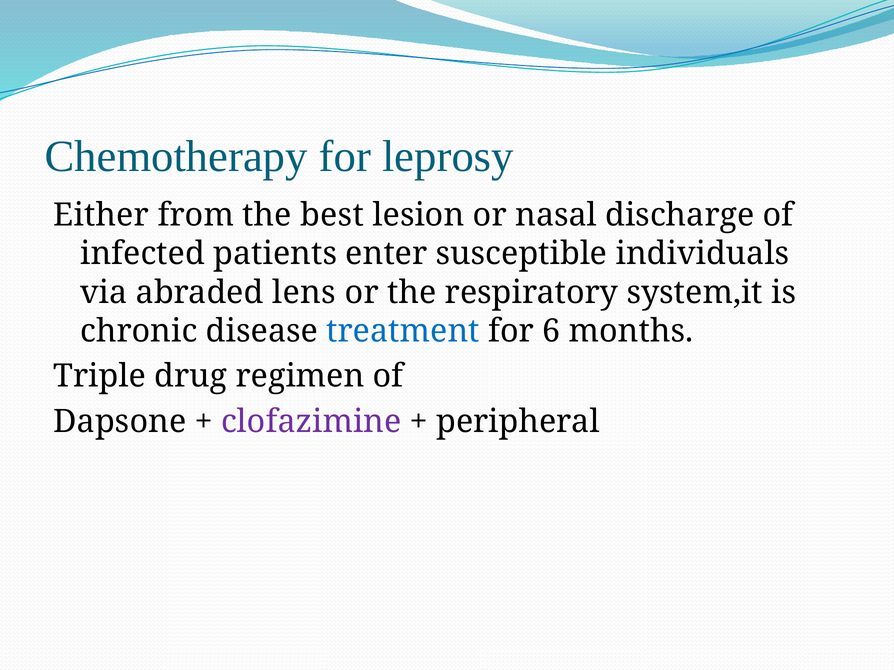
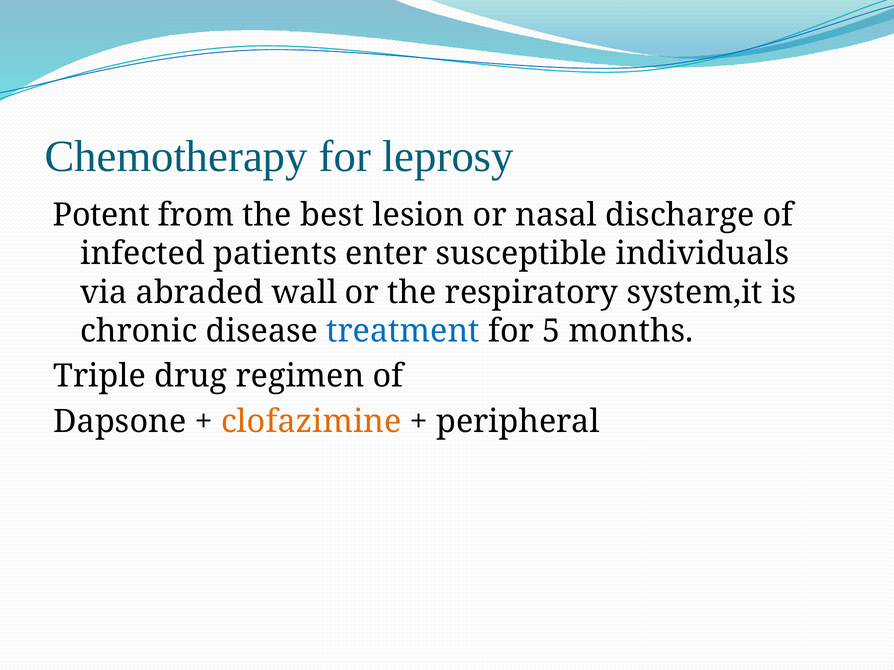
Either: Either -> Potent (102, 215)
lens: lens -> wall (305, 293)
6: 6 -> 5 (551, 331)
clofazimine colour: purple -> orange (311, 422)
